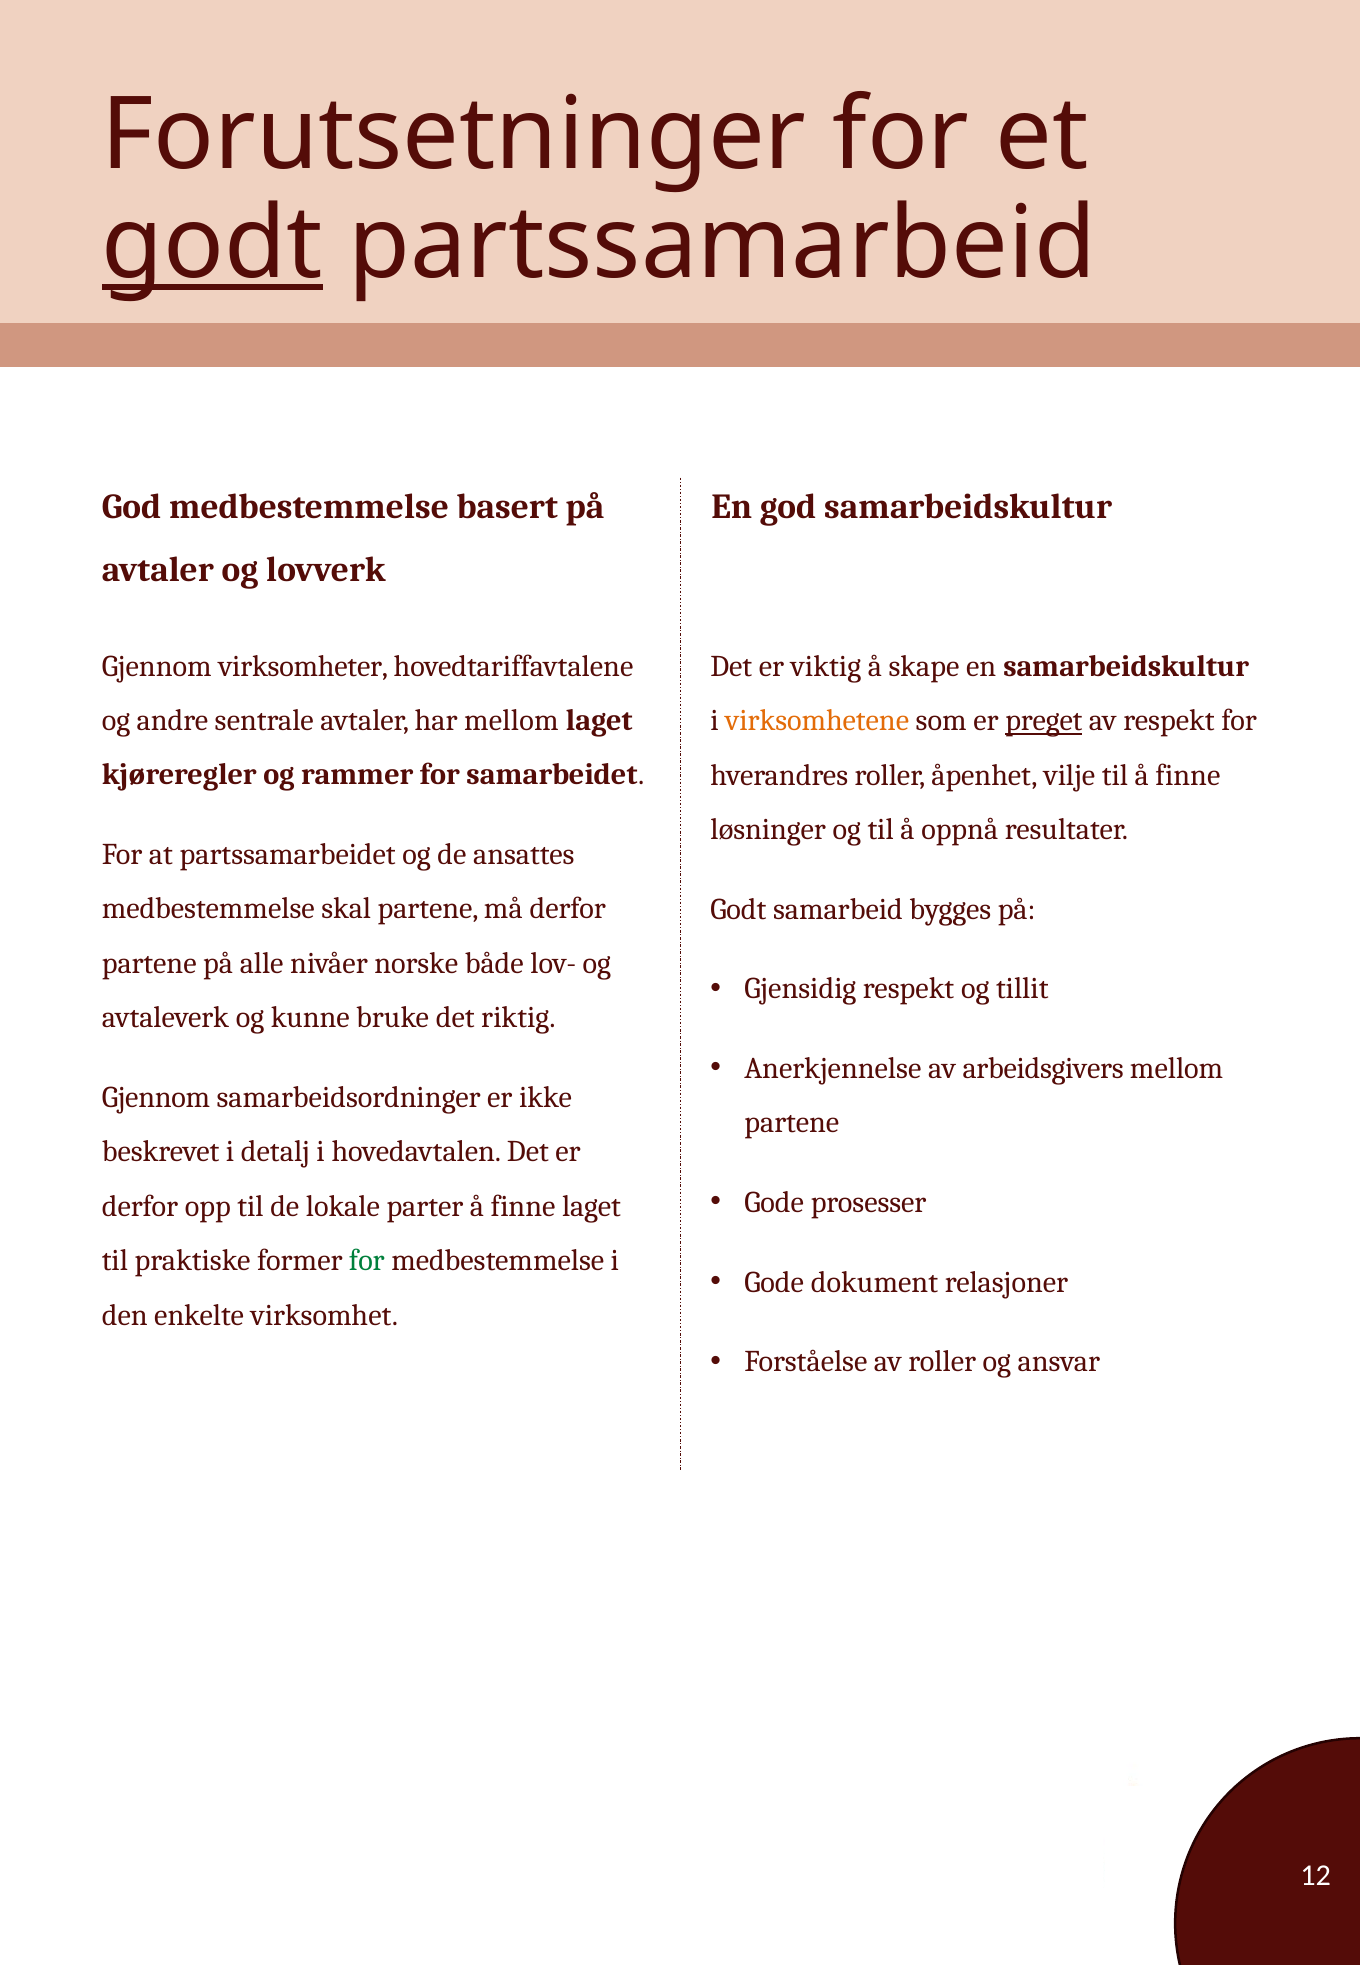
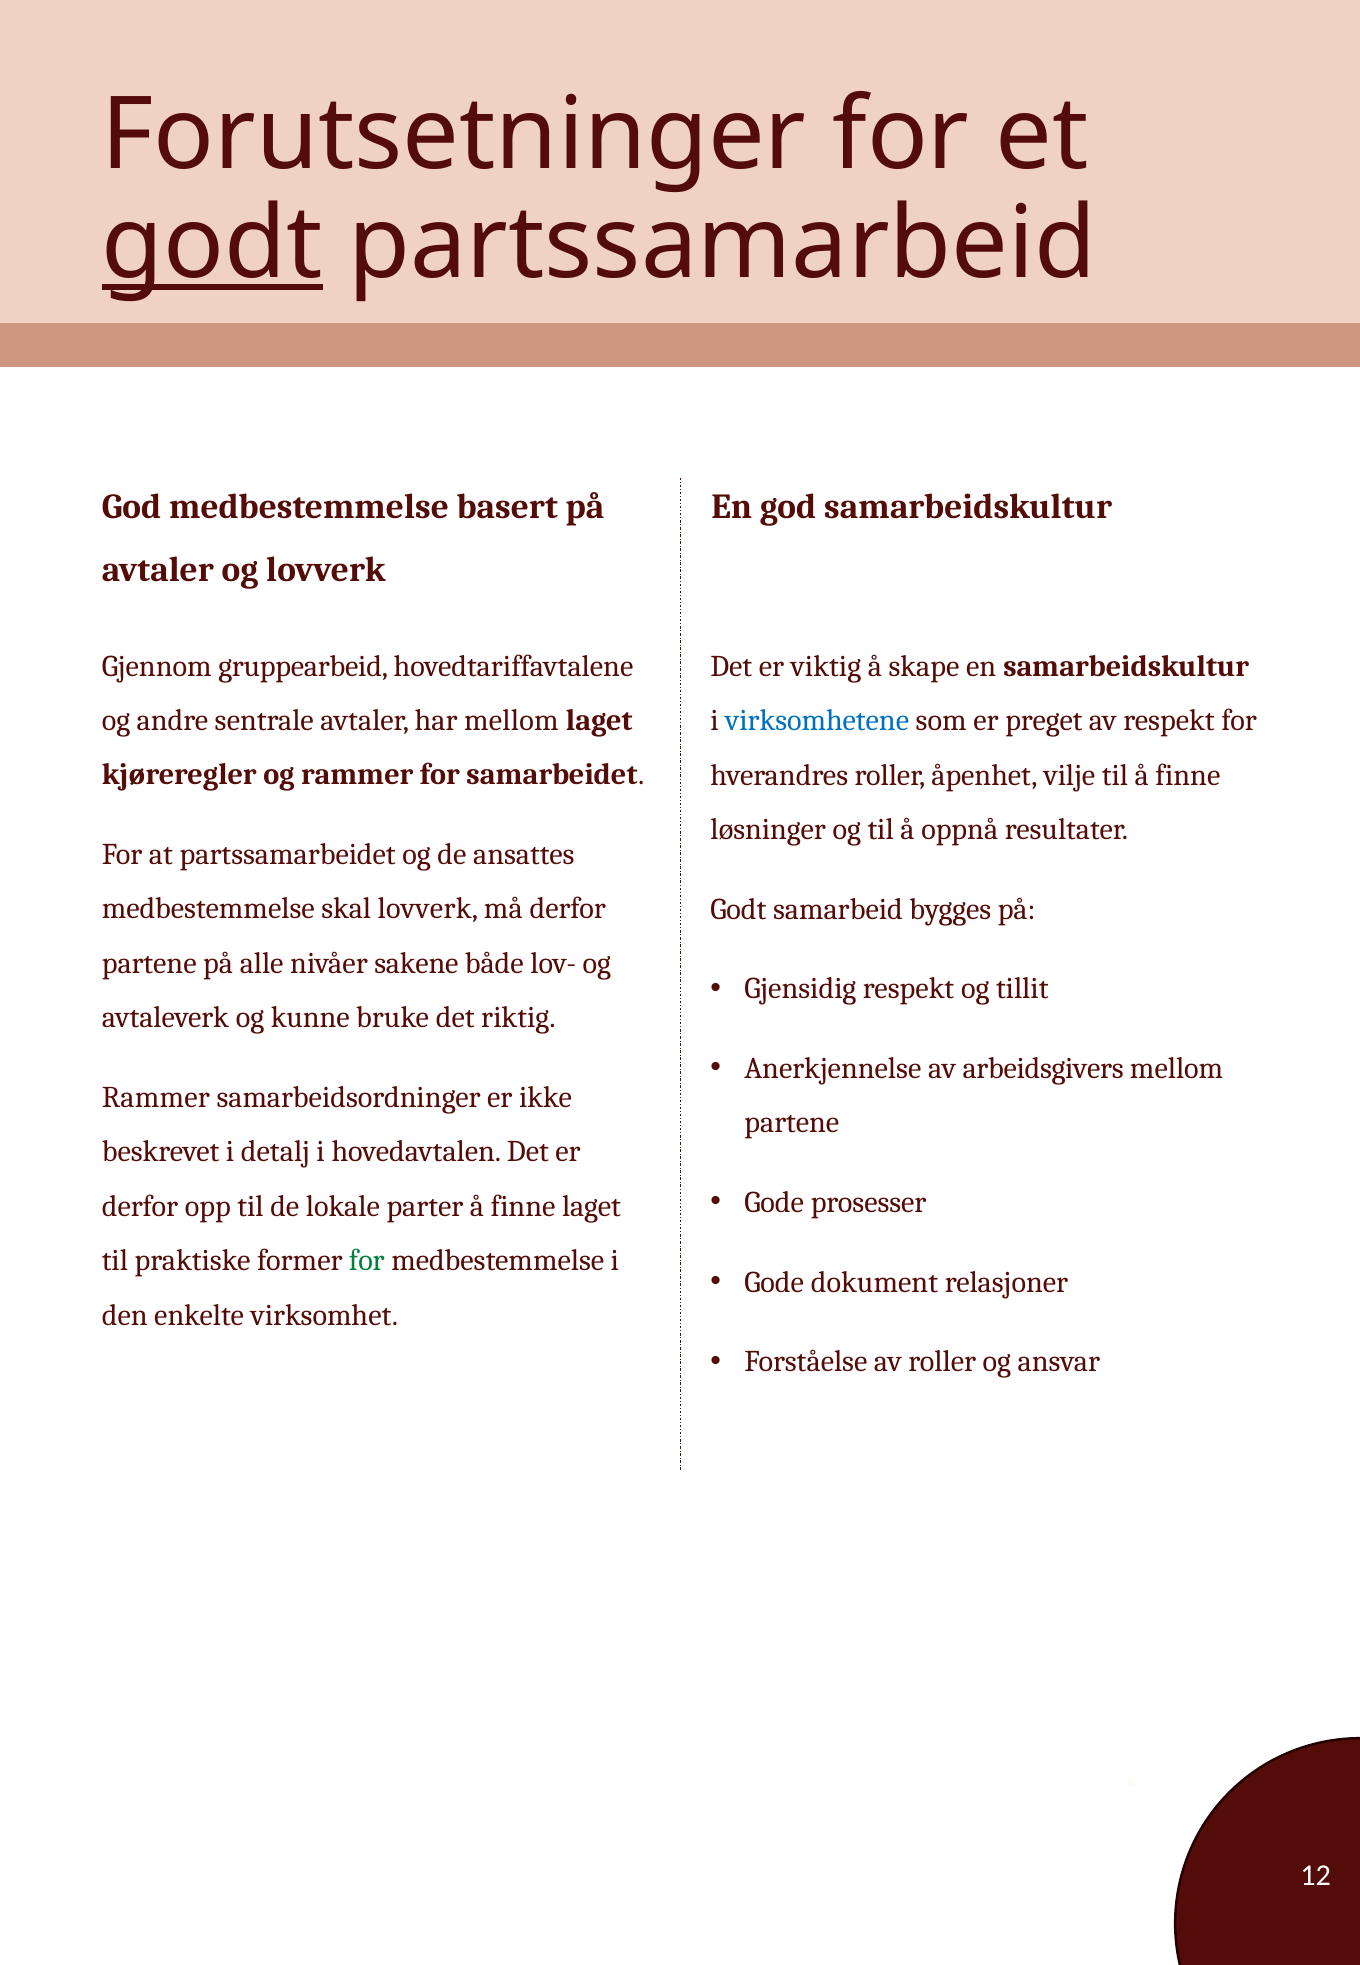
virksomheter: virksomheter -> gruppearbeid (303, 666)
virksomhetene colour: orange -> blue (817, 721)
preget underline: present -> none (1044, 721)
skal partene: partene -> lovverk (428, 909)
norske: norske -> sakene (416, 963)
Gjennom: Gjennom -> Rammer (156, 1097)
